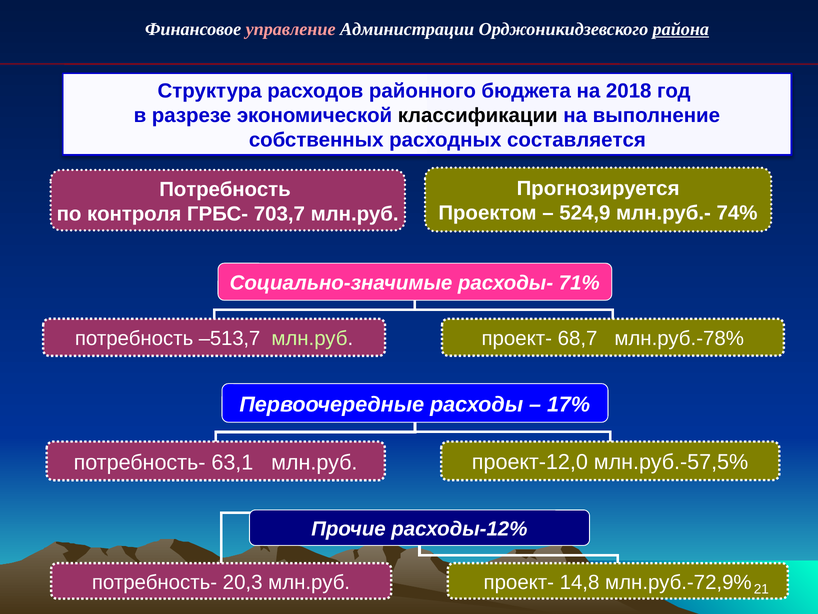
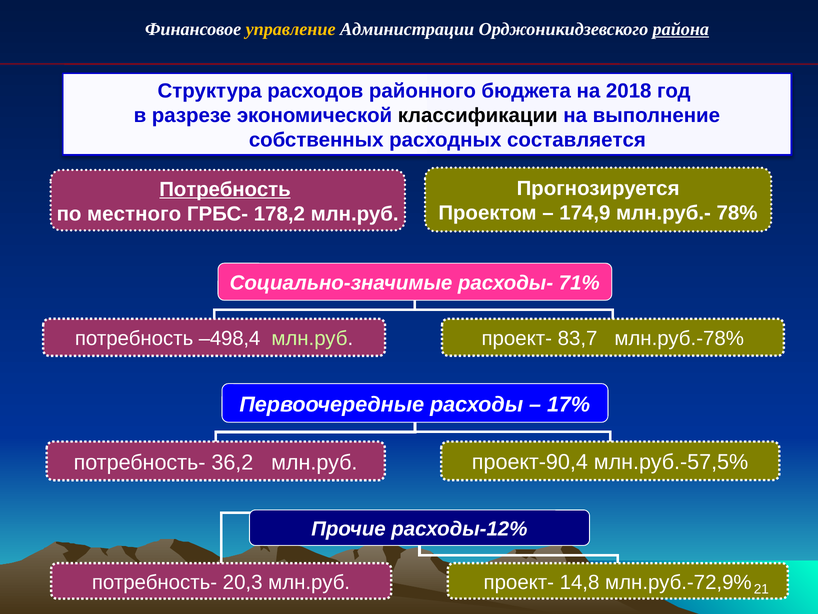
управление colour: pink -> yellow (291, 29)
Потребность underline: none -> present (225, 189)
524,9: 524,9 -> 174,9 (585, 213)
74%: 74% -> 78% (737, 213)
контроля: контроля -> местного (134, 214)
703,7: 703,7 -> 178,2 (279, 214)
–513,7: –513,7 -> –498,4 (230, 338)
68,7: 68,7 -> 83,7 (578, 338)
63,1: 63,1 -> 36,2 (232, 462)
проект-12,0: проект-12,0 -> проект-90,4 (530, 462)
